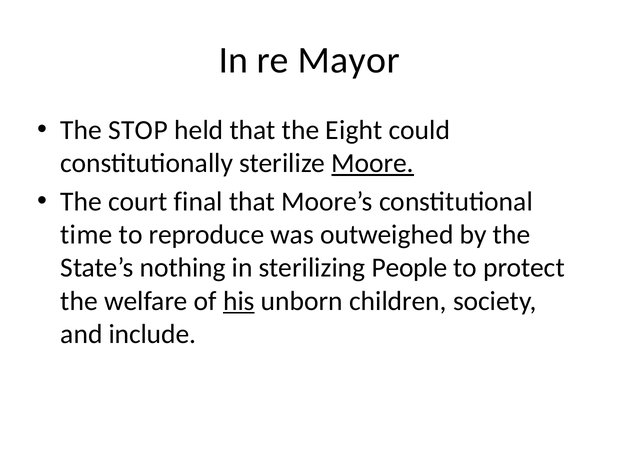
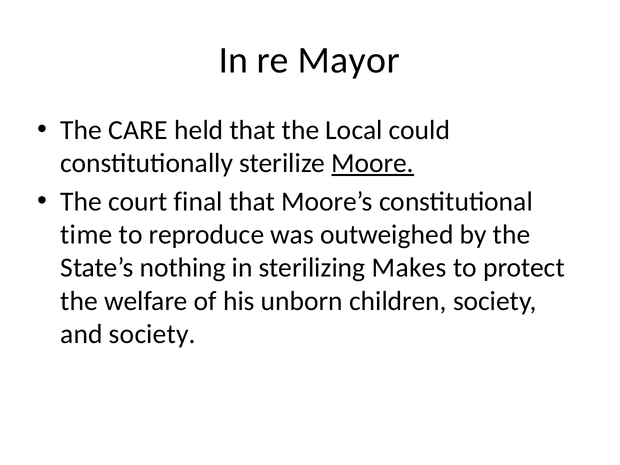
STOP: STOP -> CARE (138, 130)
Eight: Eight -> Local (354, 130)
People: People -> Makes (409, 268)
his underline: present -> none (239, 301)
and include: include -> society (152, 334)
